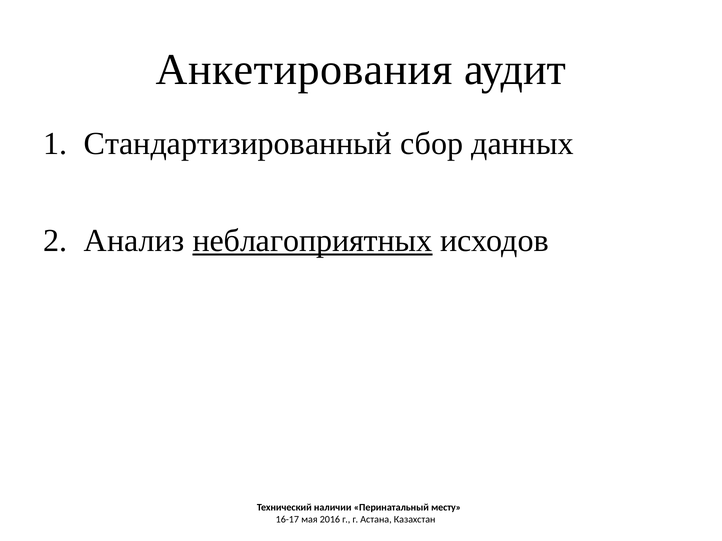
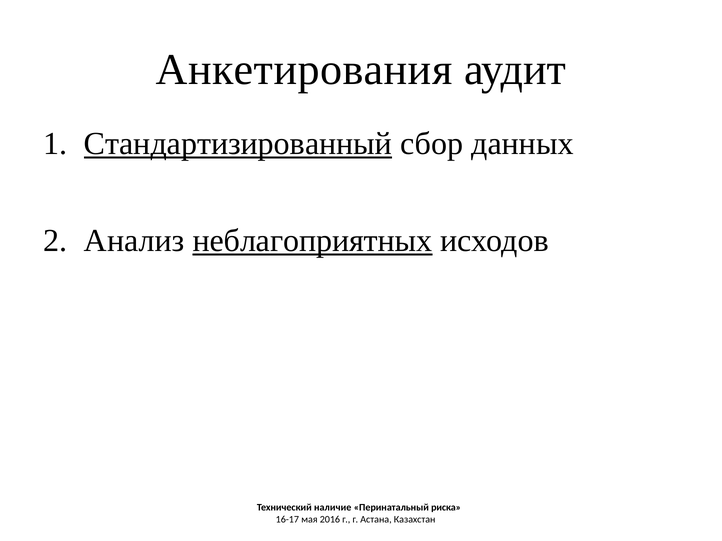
Стандартизированный underline: none -> present (238, 144)
наличии: наличии -> наличие (333, 508)
месту: месту -> риска (446, 508)
